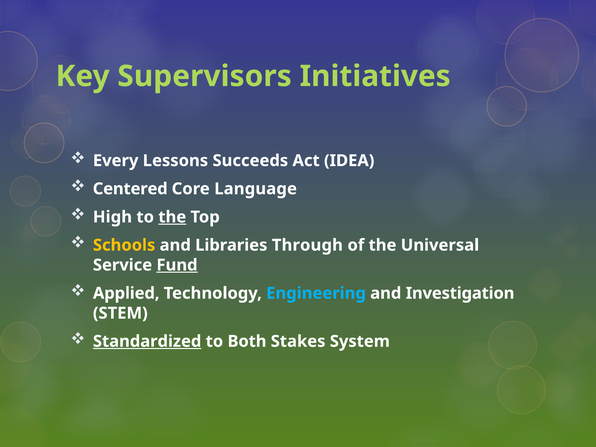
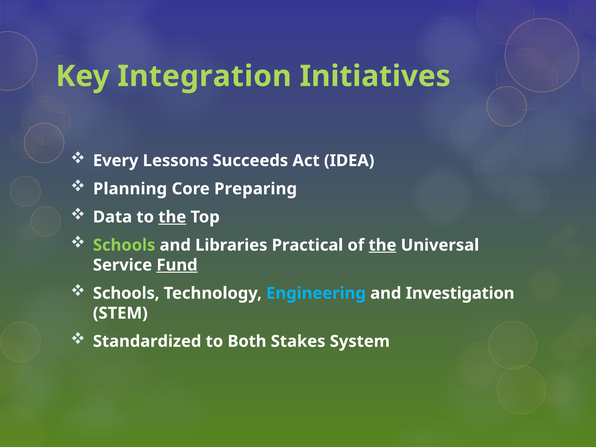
Supervisors: Supervisors -> Integration (204, 76)
Centered: Centered -> Planning (130, 189)
Language: Language -> Preparing (256, 189)
High: High -> Data (112, 217)
Schools colour: yellow -> light green (124, 245)
Through: Through -> Practical (307, 245)
the underline: none -> present (382, 245)
Applied: Applied -> Schools (126, 293)
Standardized underline: present -> none (147, 341)
